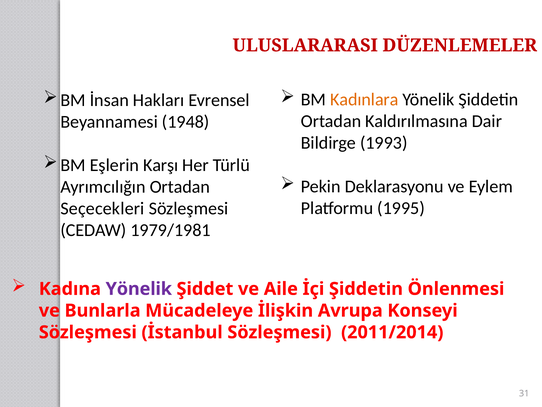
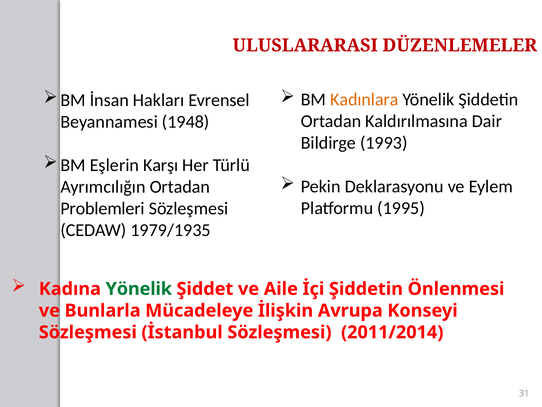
Seçecekleri: Seçecekleri -> Problemleri (103, 208)
1979/1981: 1979/1981 -> 1979/1935 (171, 230)
Yönelik colour: purple -> green (139, 289)
